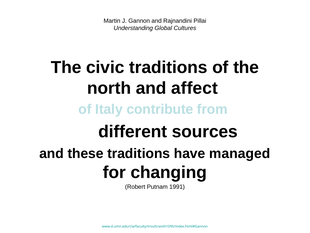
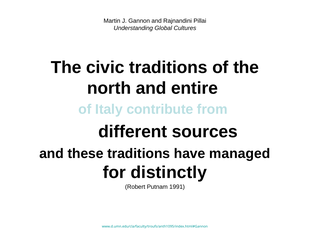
affect: affect -> entire (195, 88)
changing: changing -> distinctly (169, 172)
